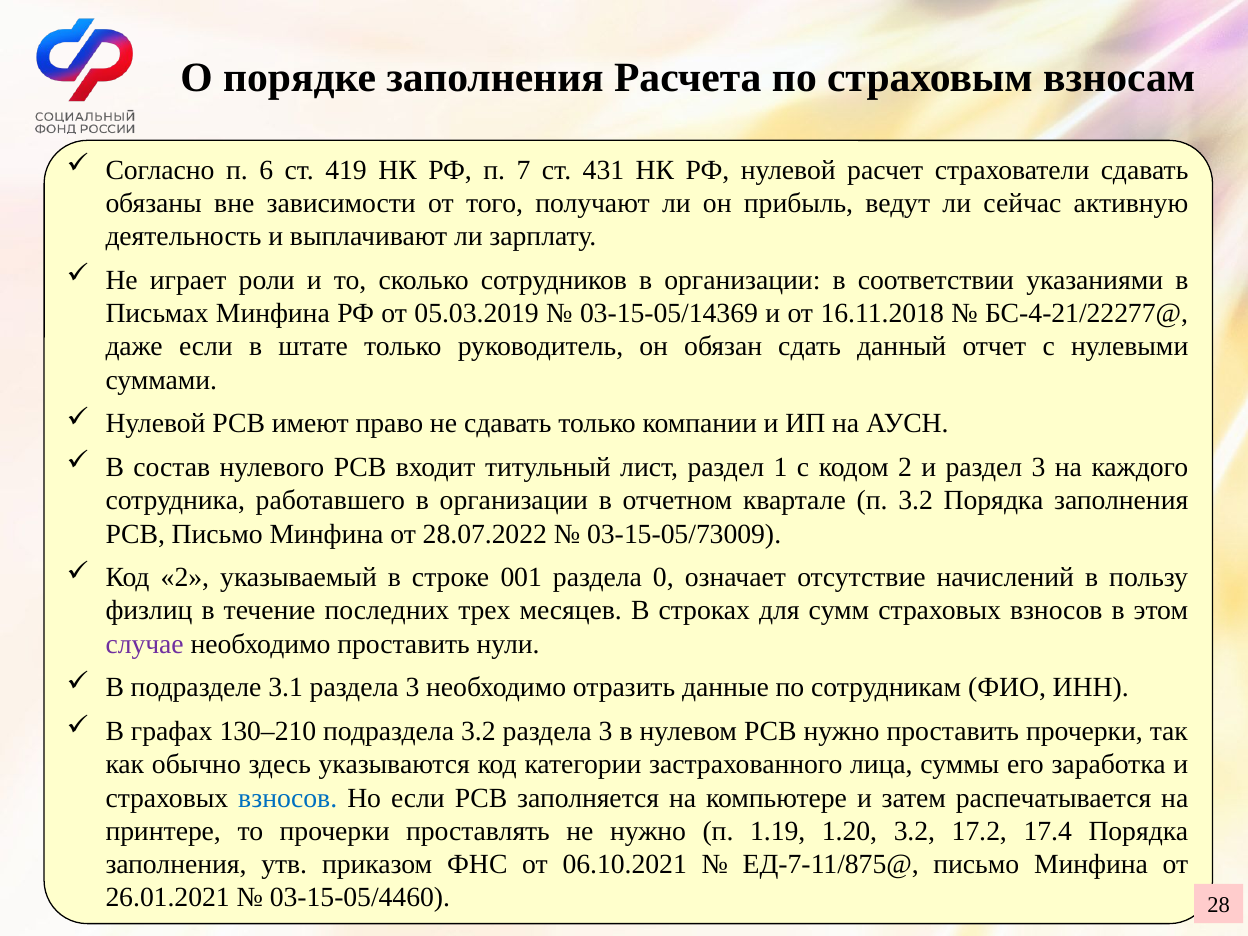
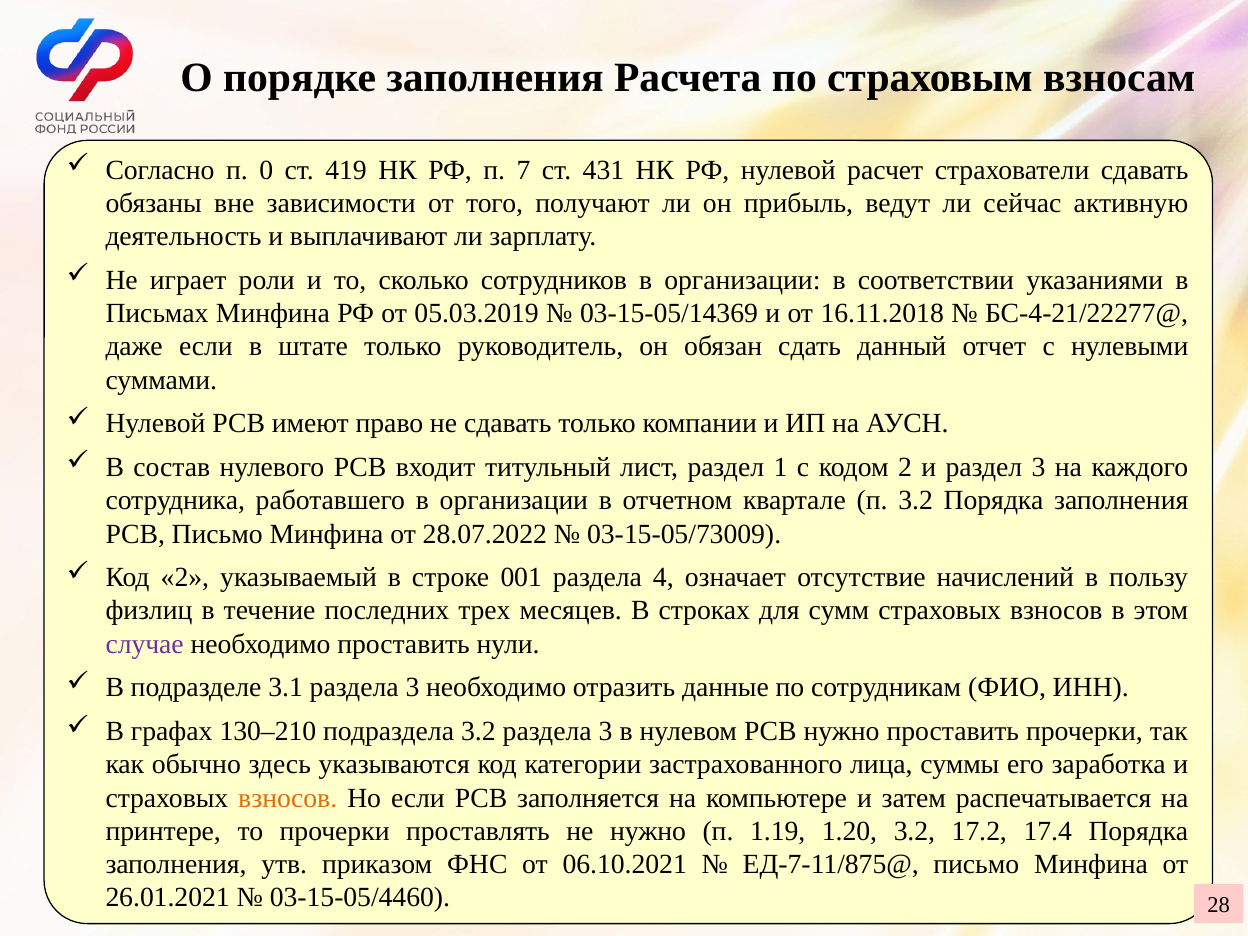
6: 6 -> 0 (266, 170)
0: 0 -> 4 (663, 578)
взносов colour: blue -> orange (288, 798)
